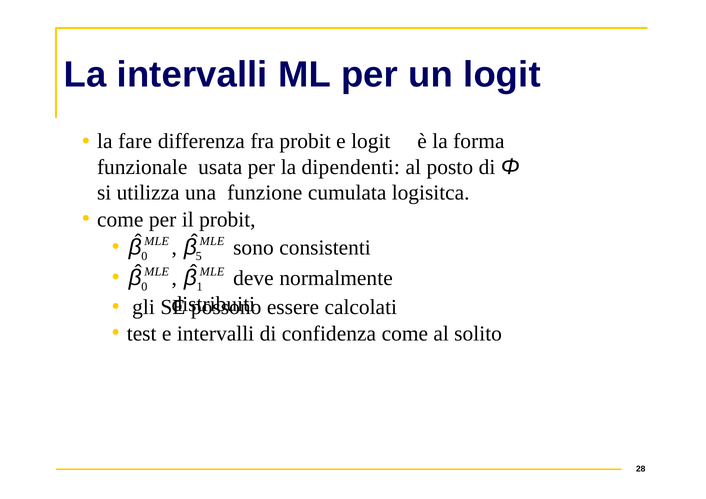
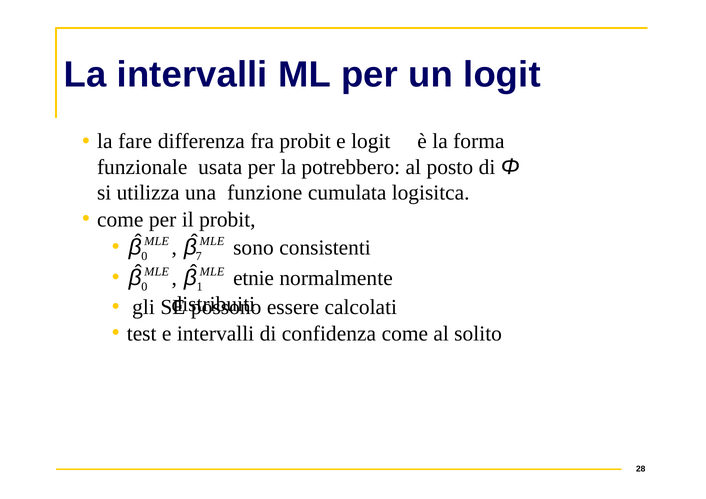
dipendenti: dipendenti -> potrebbero (351, 167)
5: 5 -> 7 (199, 256)
deve: deve -> etnie (254, 278)
